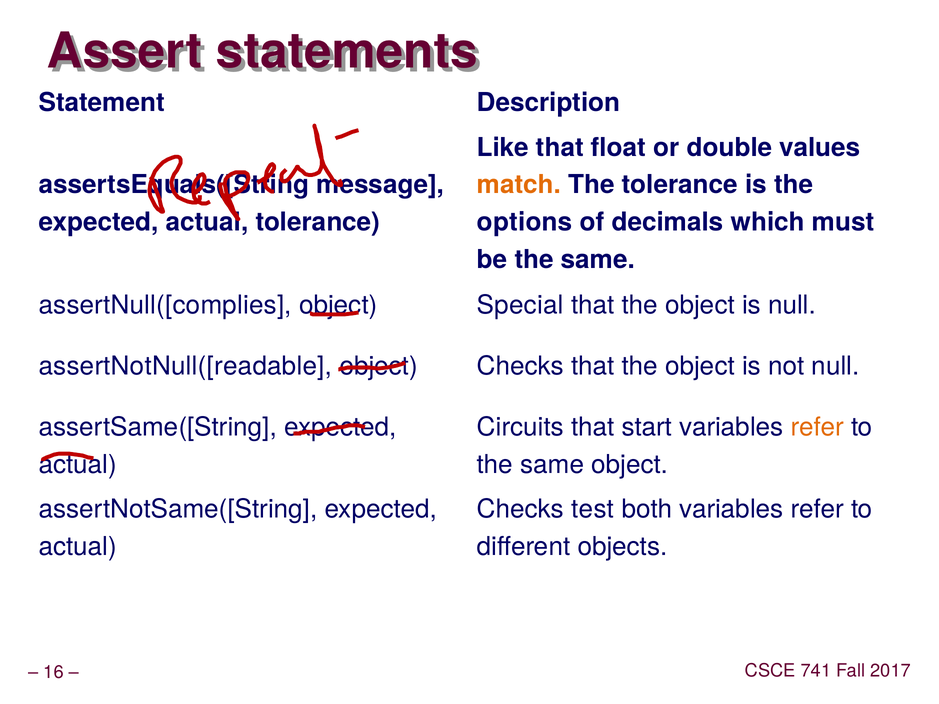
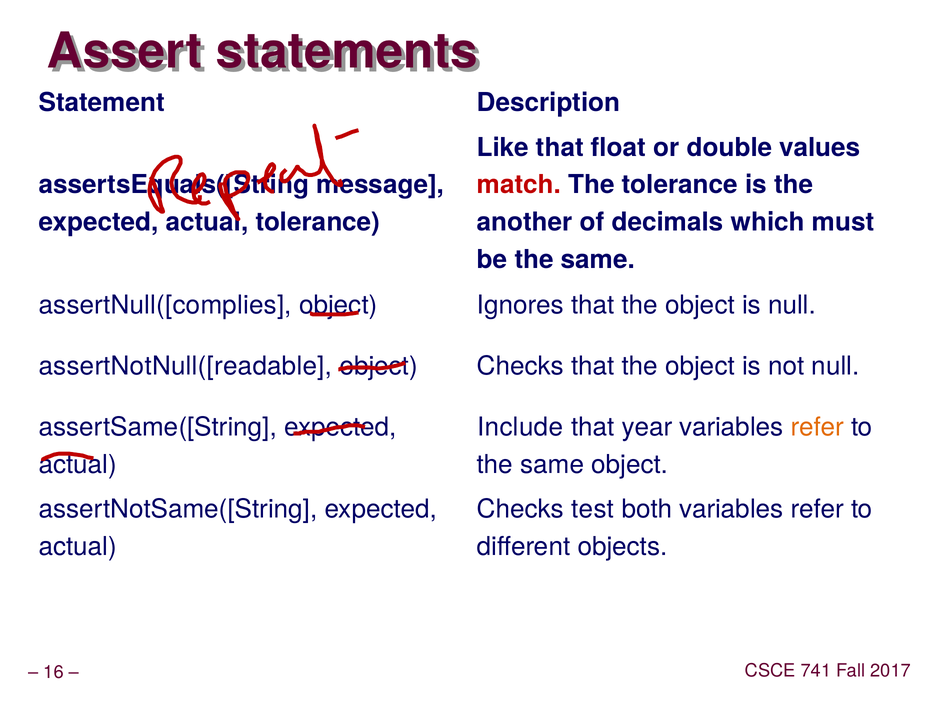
match colour: orange -> red (519, 185)
options: options -> another (525, 222)
Special: Special -> Ignores (520, 305)
Circuits: Circuits -> Include (520, 427)
start: start -> year (647, 427)
